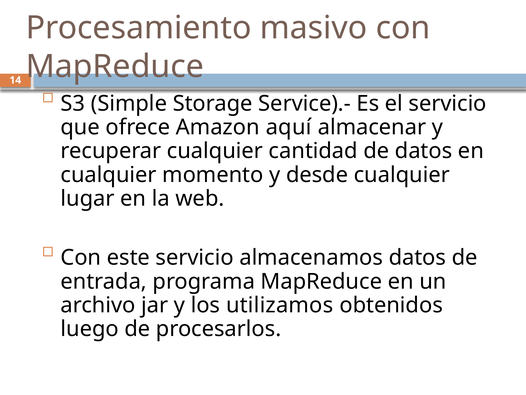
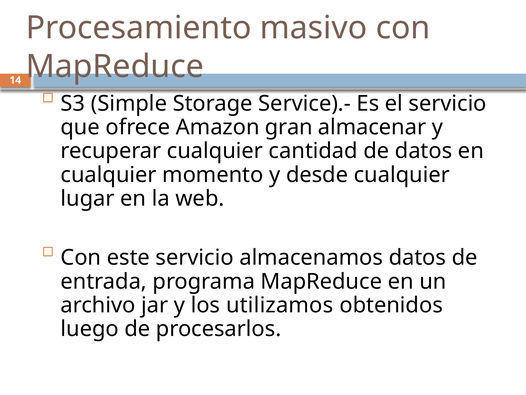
aquí: aquí -> gran (289, 127)
